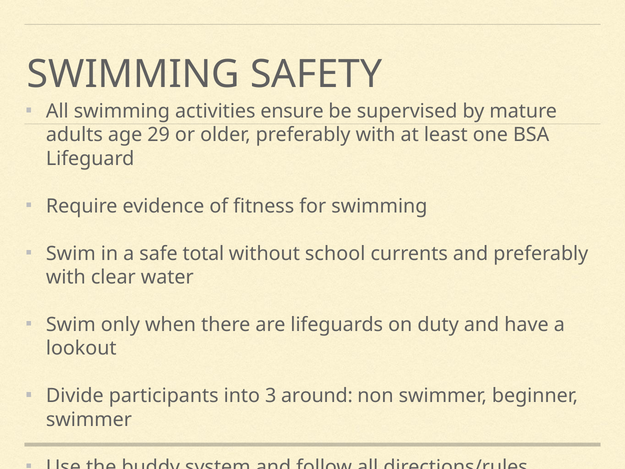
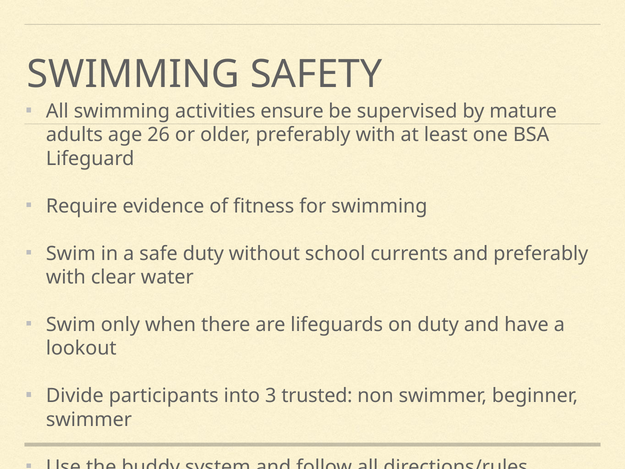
29: 29 -> 26 (159, 135)
safe total: total -> duty (203, 253)
around: around -> trusted (317, 396)
